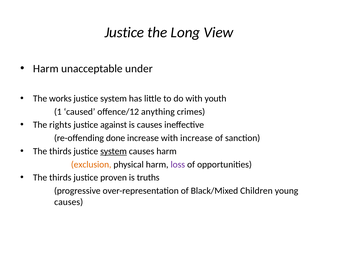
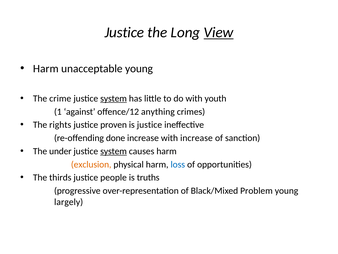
View underline: none -> present (219, 32)
unacceptable under: under -> young (139, 68)
works: works -> crime (60, 98)
system underline: none -> present (114, 98)
caused: caused -> against (80, 111)
against: against -> proven (114, 125)
is causes: causes -> justice (149, 125)
thirds: thirds -> under (60, 151)
loss colour: purple -> blue (178, 164)
proven: proven -> people (114, 177)
Children: Children -> Problem (256, 190)
causes: causes -> largely (69, 202)
